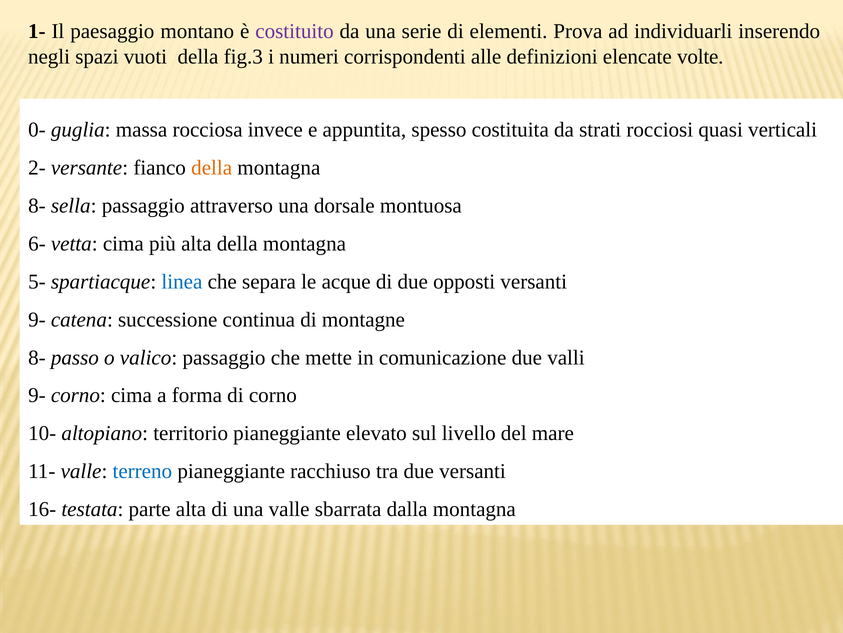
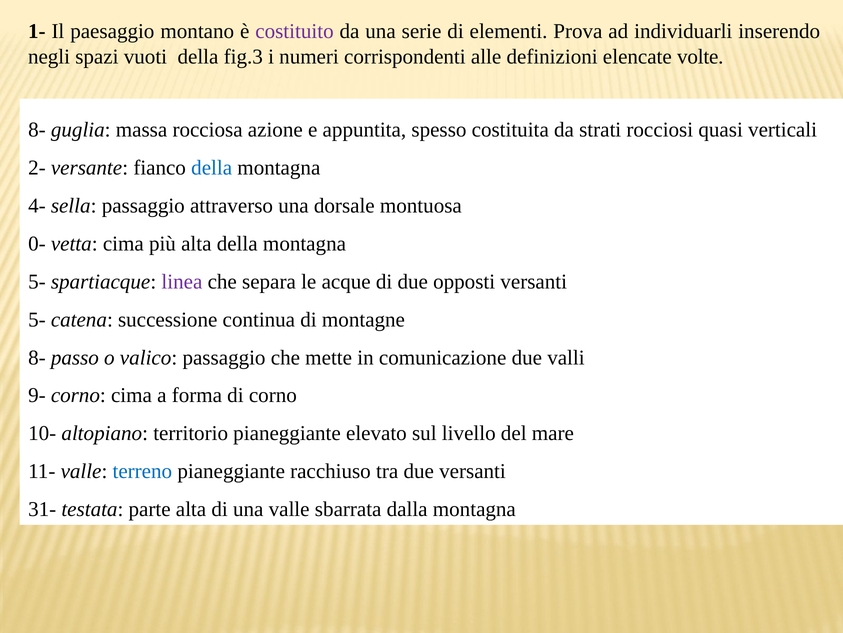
0-: 0- -> 8- (37, 130)
invece: invece -> azione (275, 130)
della colour: orange -> blue (212, 167)
8-: 8- -> 4- (37, 205)
6-: 6- -> 0- (37, 243)
linea colour: blue -> purple (182, 281)
9-: 9- -> 5- (37, 319)
16-: 16- -> 31- (42, 509)
